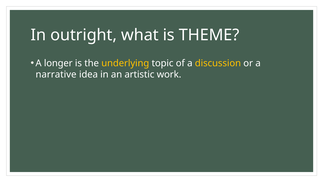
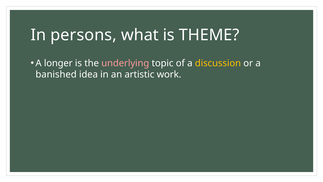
outright: outright -> persons (84, 35)
underlying colour: yellow -> pink (125, 63)
narrative: narrative -> banished (56, 75)
